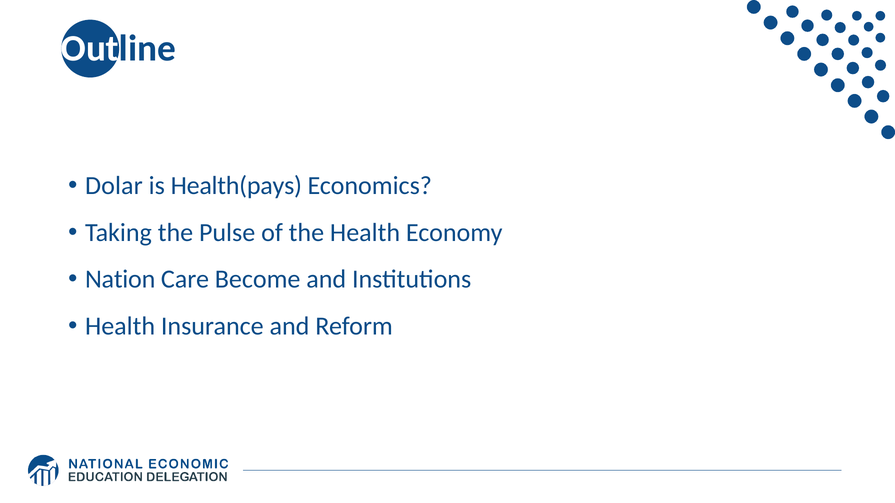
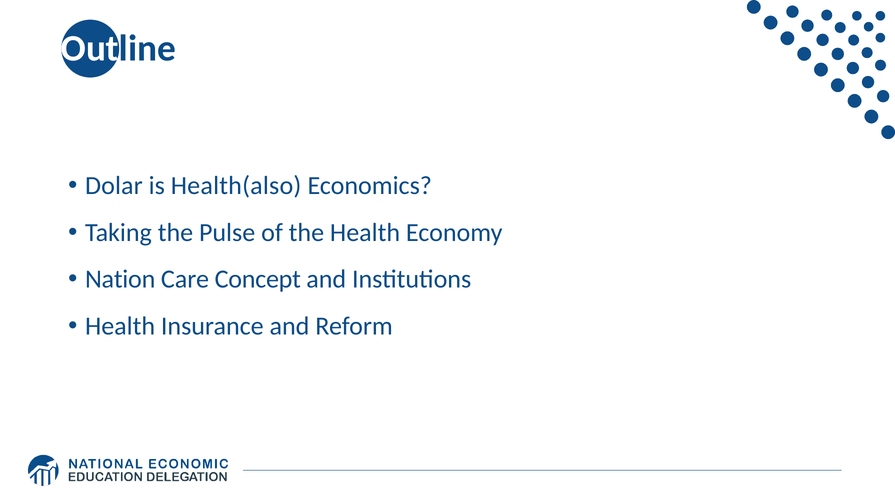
Health(pays: Health(pays -> Health(also (236, 186)
Become: Become -> Concept (258, 280)
